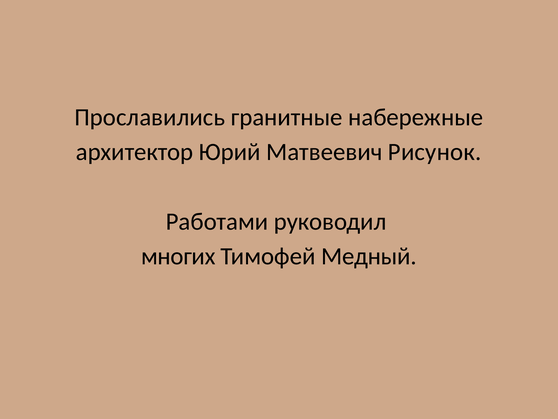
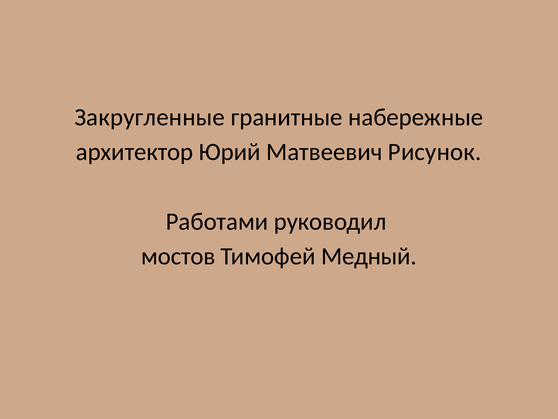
Прославились: Прославились -> Закругленные (150, 117)
многих: многих -> мостов (178, 256)
